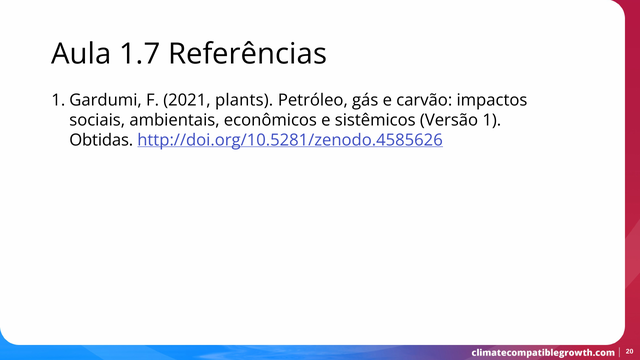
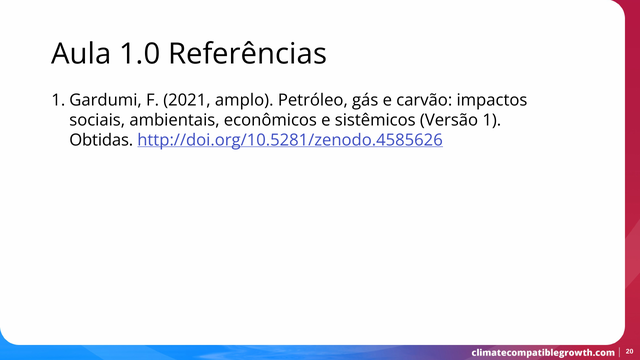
1.7: 1.7 -> 1.0 (140, 54)
plants: plants -> amplo (244, 100)
